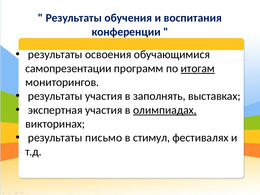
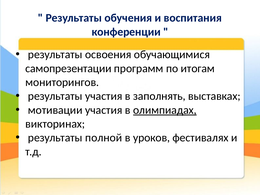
итогам underline: present -> none (198, 68)
экспертная: экспертная -> мотивации (55, 110)
письмо: письмо -> полной (104, 138)
стимул: стимул -> уроков (152, 138)
